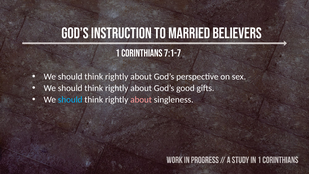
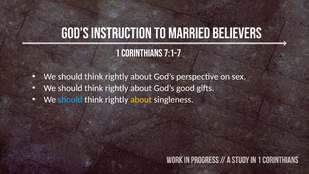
about colour: pink -> yellow (141, 100)
